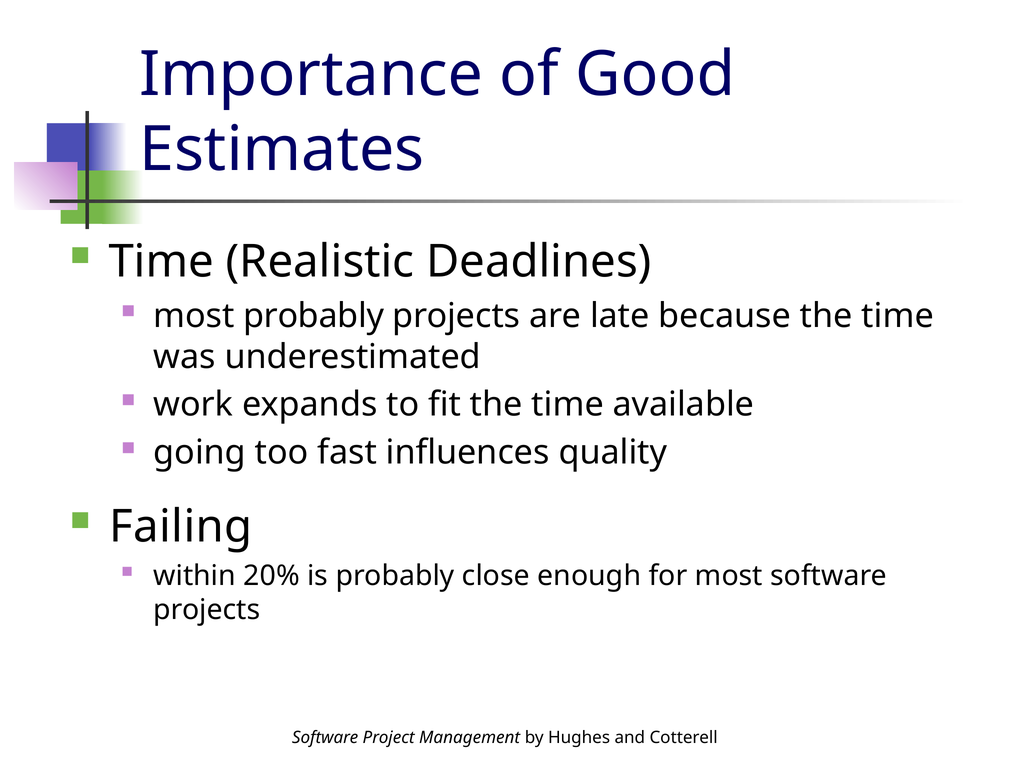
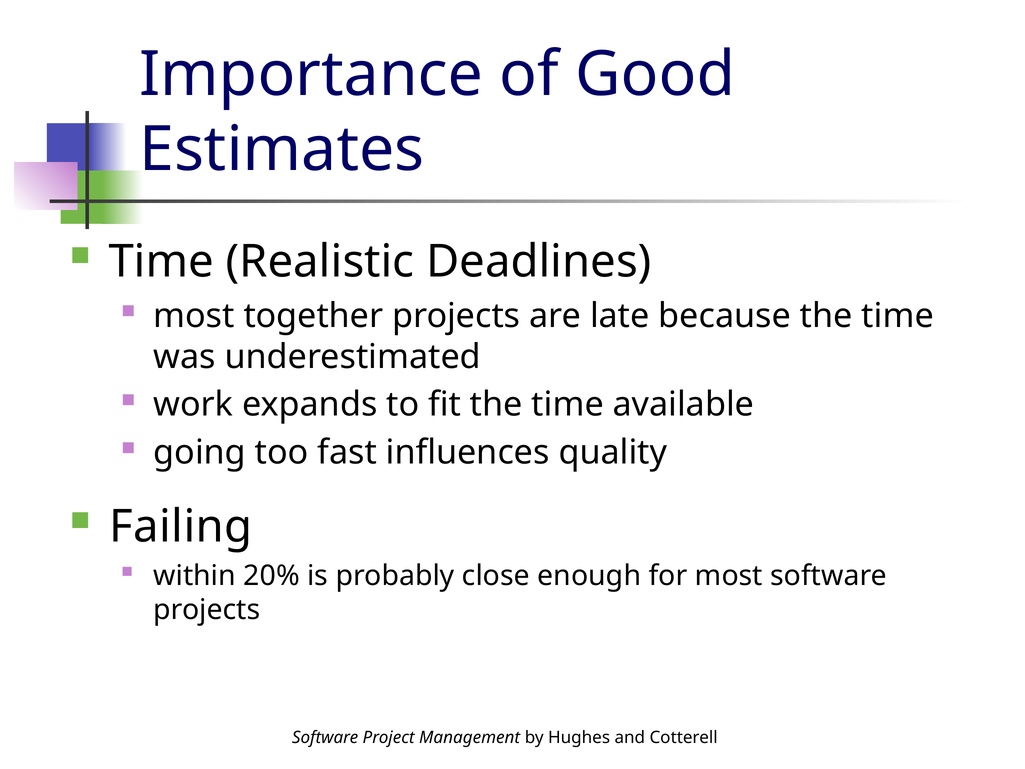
most probably: probably -> together (313, 316)
